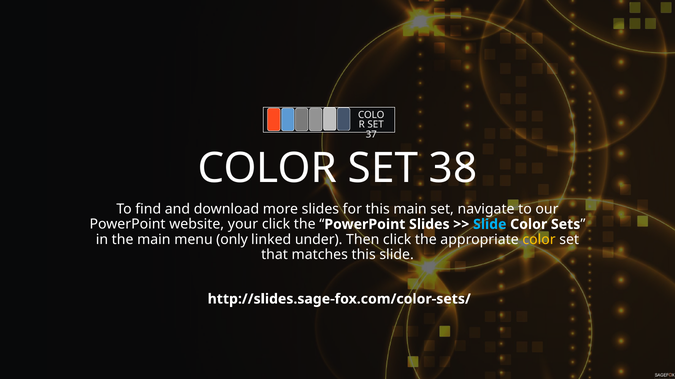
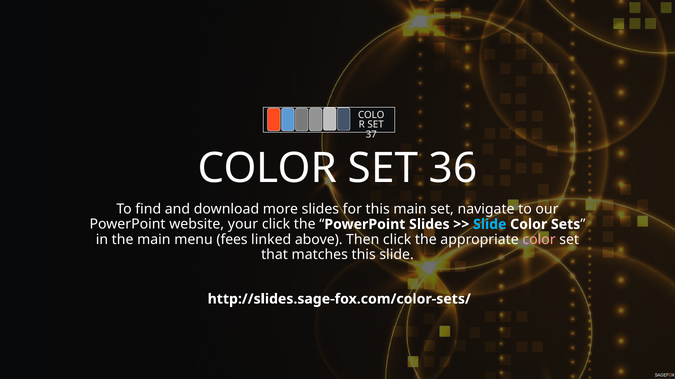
38: 38 -> 36 (453, 169)
only: only -> fees (232, 240)
under: under -> above (319, 240)
color colour: yellow -> pink (539, 240)
